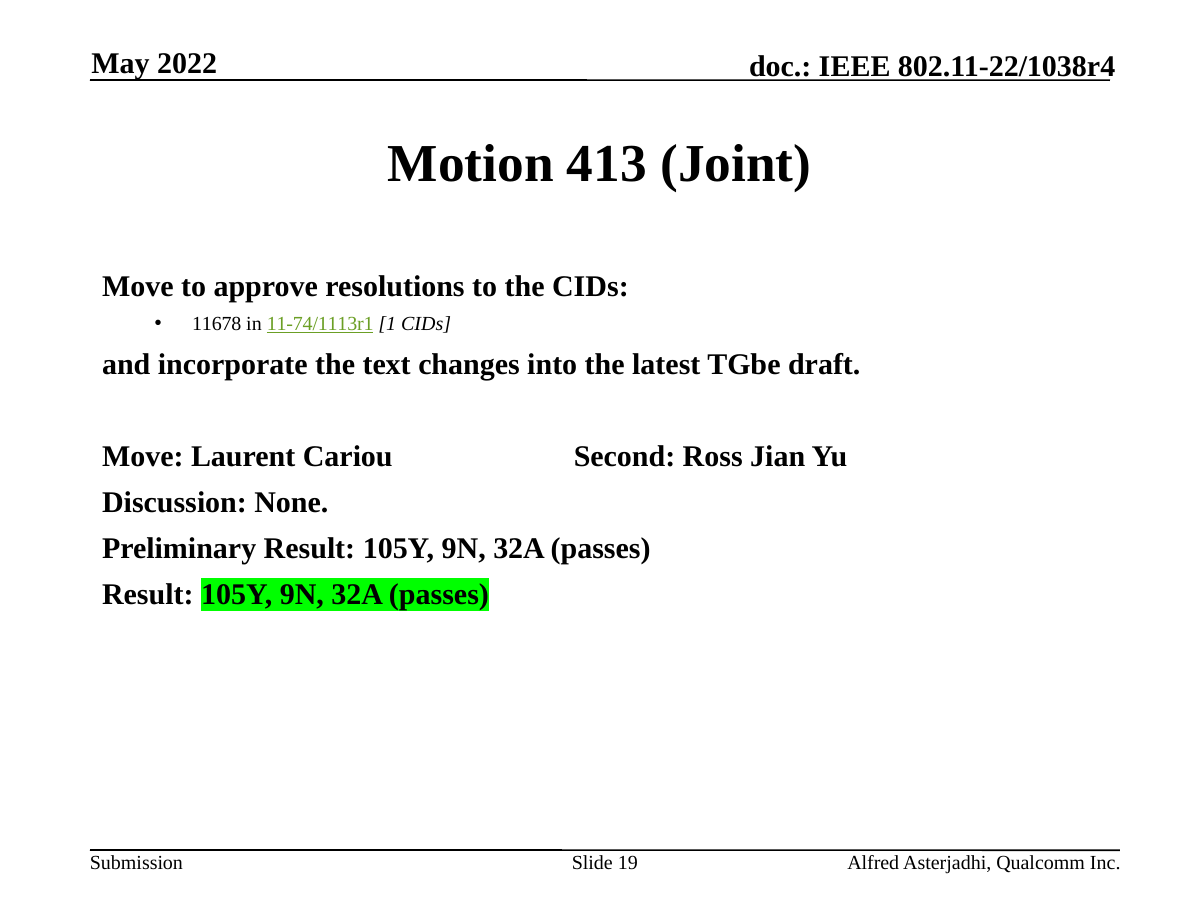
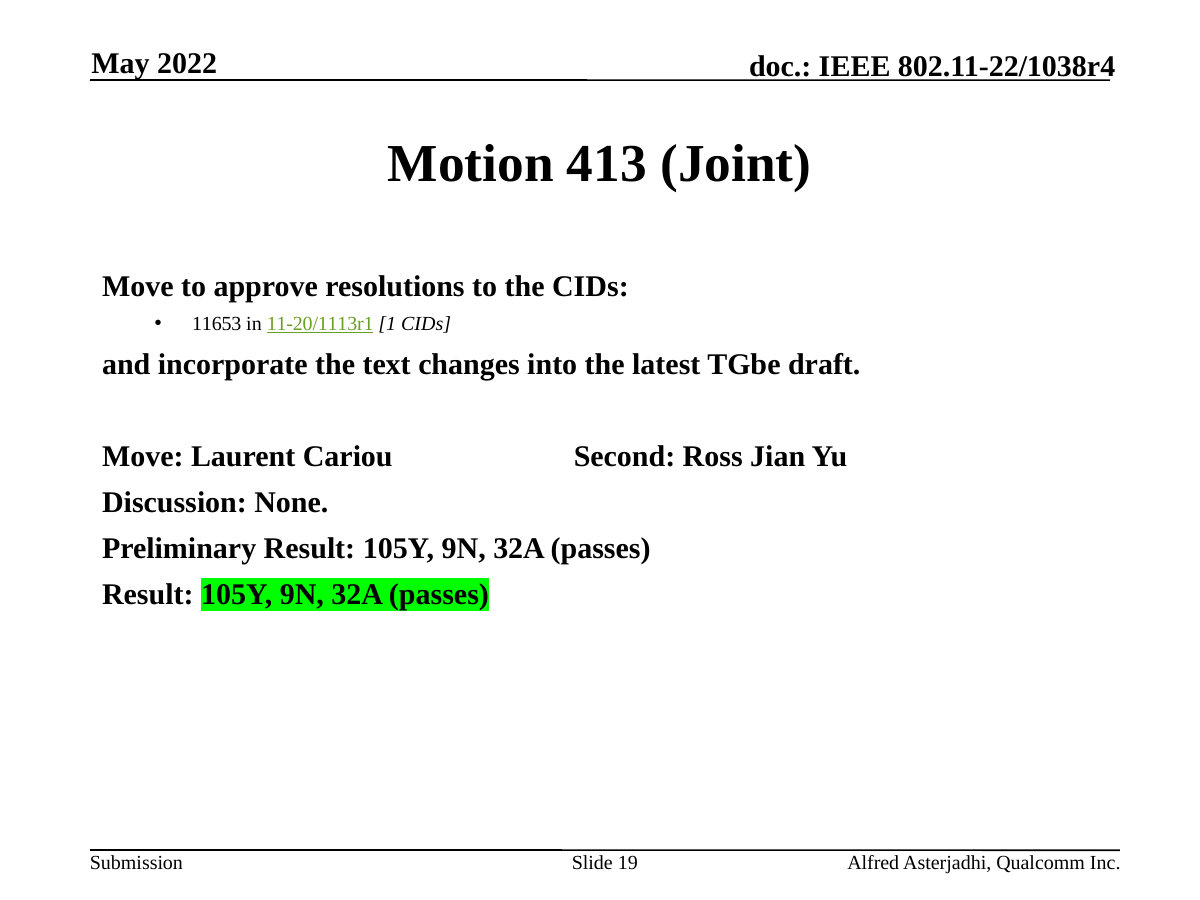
11678: 11678 -> 11653 (217, 324)
11-74/1113r1: 11-74/1113r1 -> 11-20/1113r1 (320, 324)
